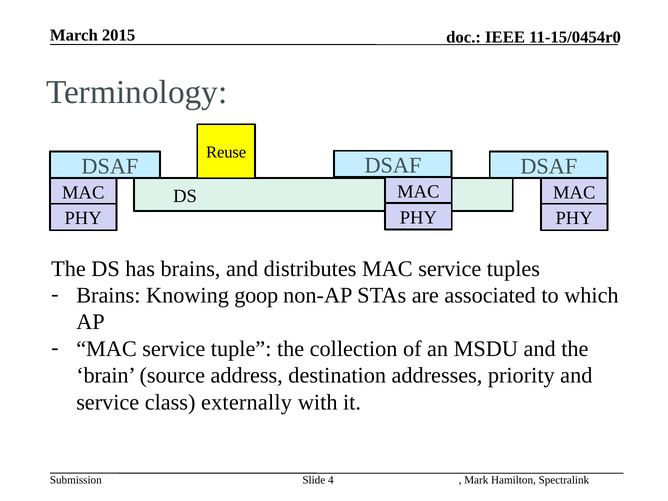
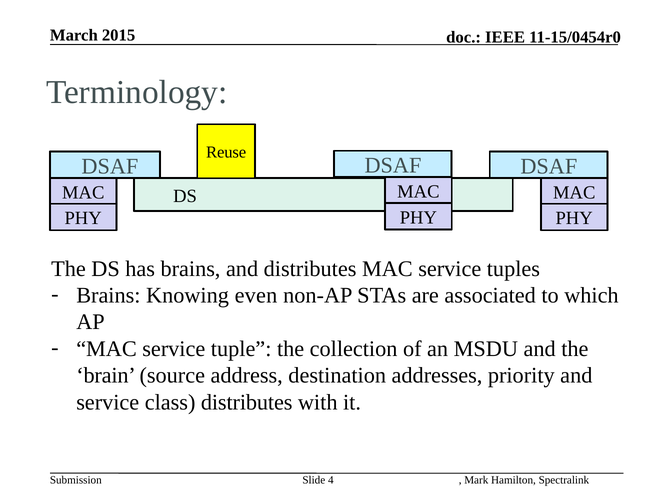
goop: goop -> even (256, 295)
class externally: externally -> distributes (247, 402)
